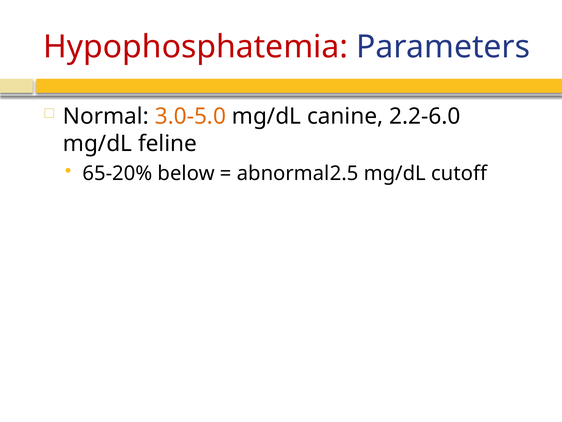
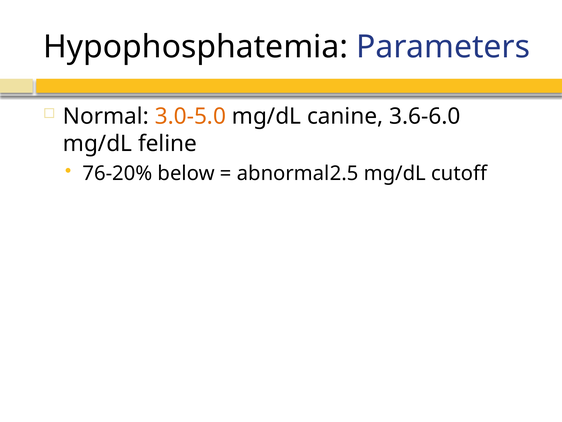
Hypophosphatemia colour: red -> black (196, 47)
2.2-6.0: 2.2-6.0 -> 3.6-6.0 (425, 116)
65-20%: 65-20% -> 76-20% (117, 173)
